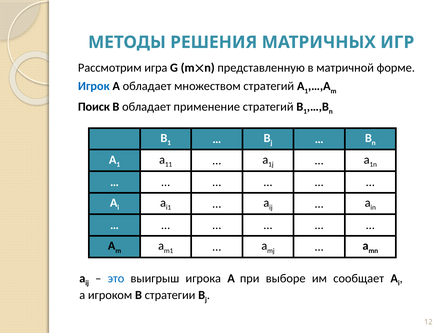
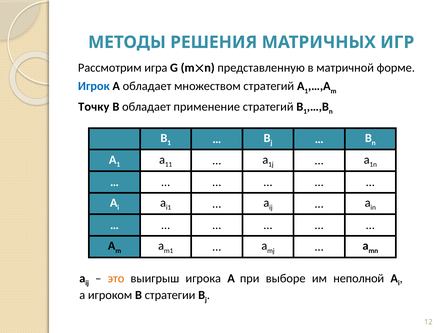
Поиск: Поиск -> Точку (94, 107)
это colour: blue -> orange (116, 278)
сообщает: сообщает -> неполной (359, 278)
